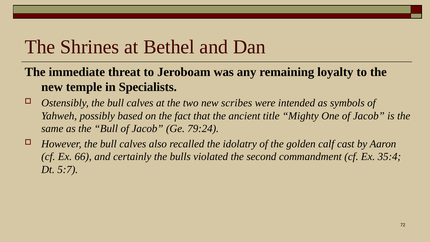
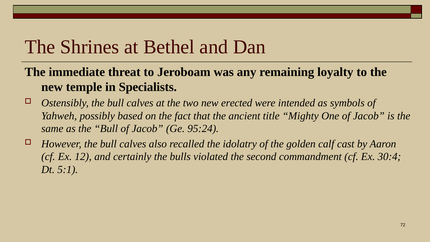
scribes: scribes -> erected (237, 103)
79:24: 79:24 -> 95:24 (203, 129)
66: 66 -> 12 (83, 157)
35:4: 35:4 -> 30:4 (389, 157)
5:7: 5:7 -> 5:1 (68, 170)
